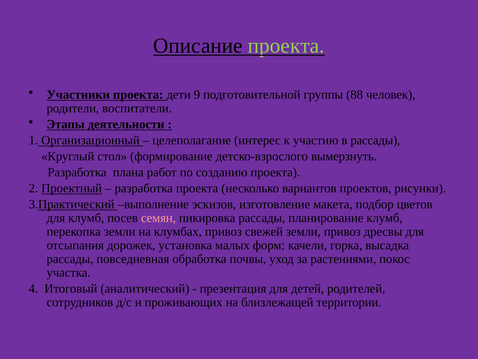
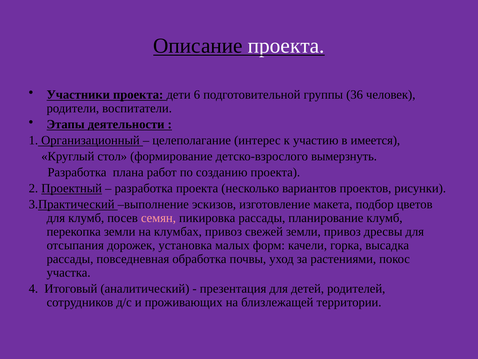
проекта colour: light green -> white (286, 46)
9: 9 -> 6 (197, 94)
88: 88 -> 36 (355, 94)
в рассады: рассады -> имеется (375, 140)
